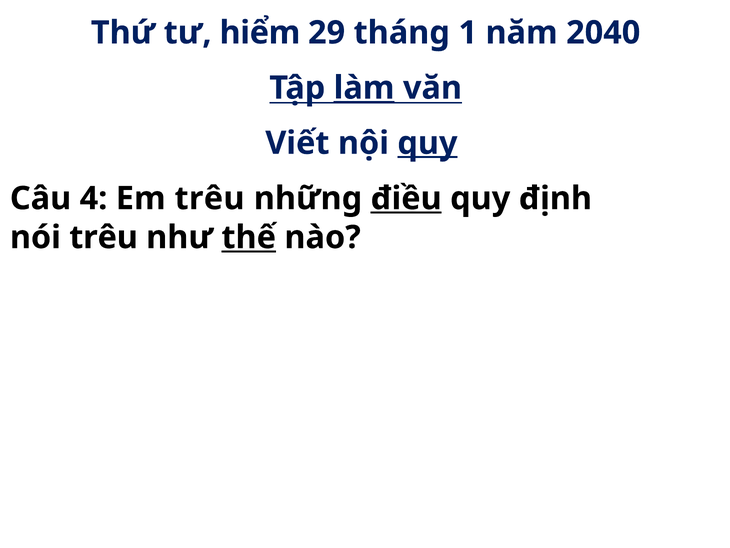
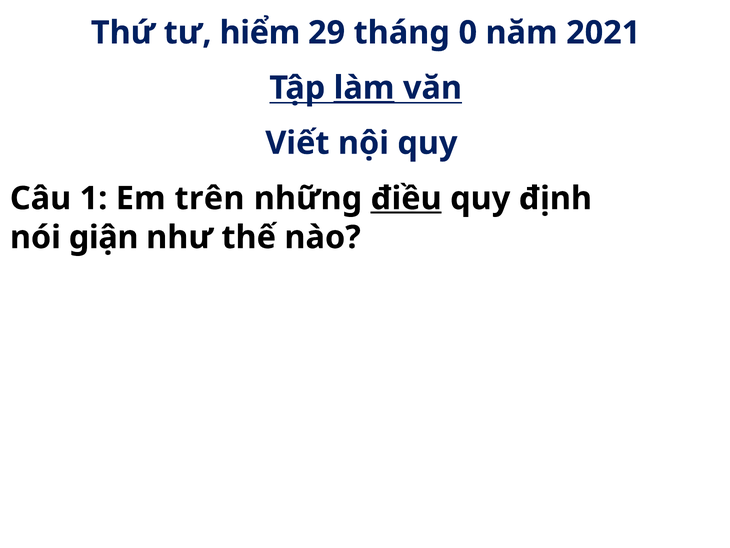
1: 1 -> 0 (468, 33)
2040: 2040 -> 2021 (603, 33)
quy underline: present -> none (427, 143)
4: 4 -> 1 (93, 198)
Em trêu: trêu -> trên (210, 198)
nói trêu: trêu -> giận (104, 237)
thế underline: present -> none (249, 237)
